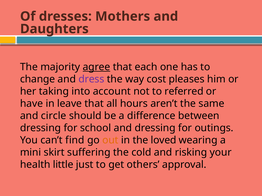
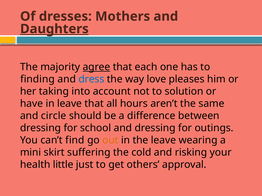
Daughters underline: none -> present (54, 29)
change: change -> finding (37, 79)
dress colour: purple -> blue (91, 79)
cost: cost -> love (156, 79)
referred: referred -> solution (184, 92)
the loved: loved -> leave (163, 141)
